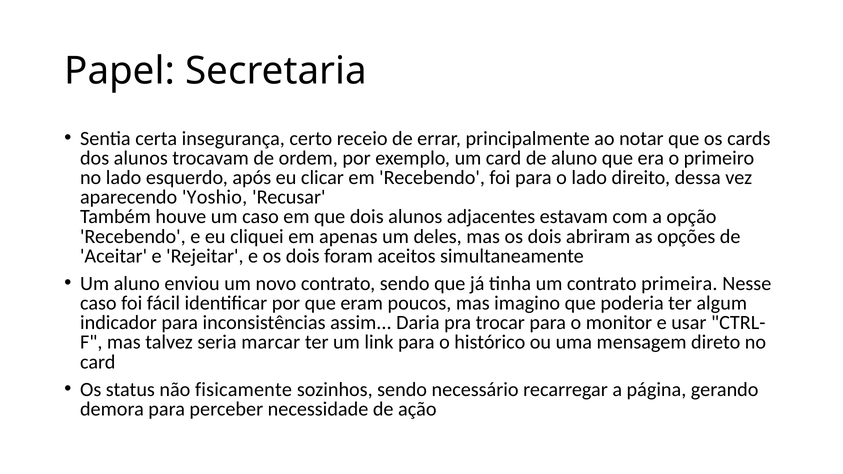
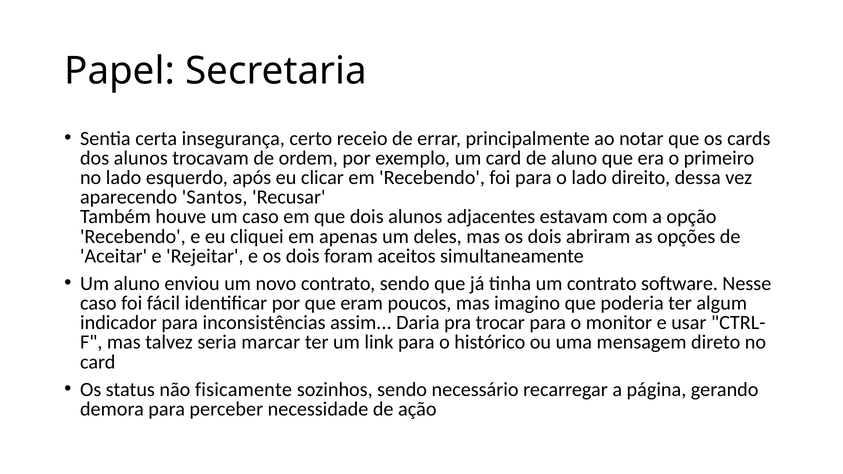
Yoshio: Yoshio -> Santos (215, 197)
primeira: primeira -> software (680, 284)
